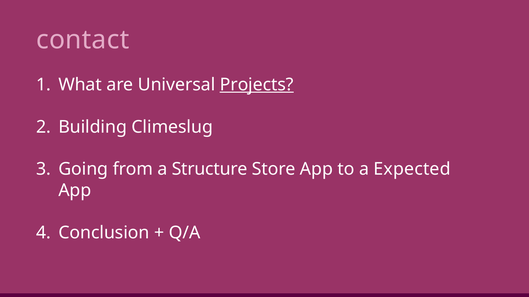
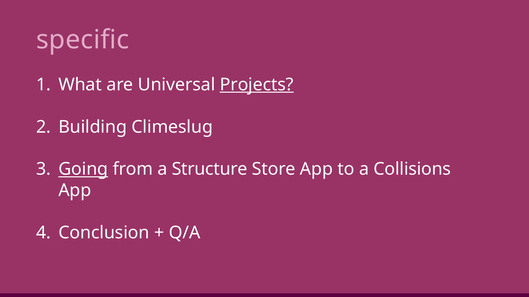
contact: contact -> specific (83, 40)
Going underline: none -> present (83, 169)
Expected: Expected -> Collisions (412, 169)
